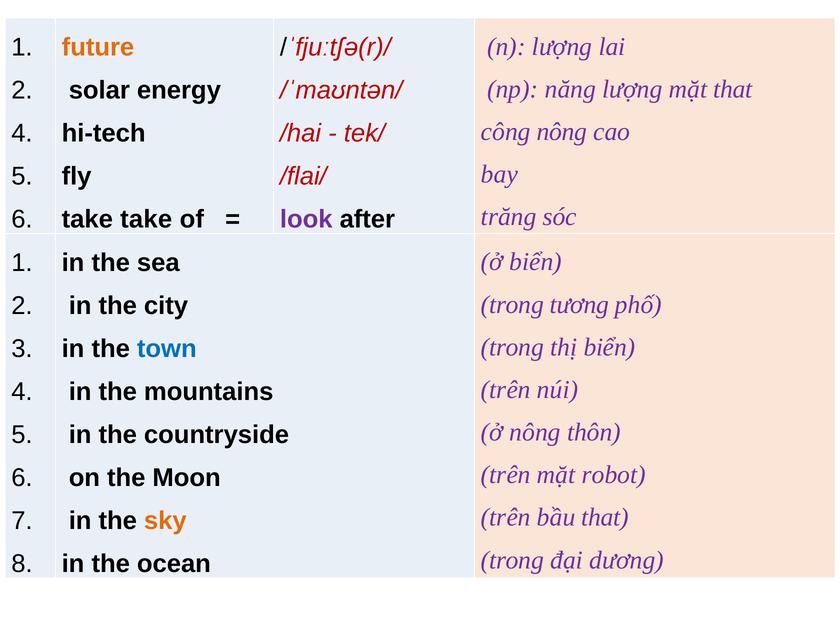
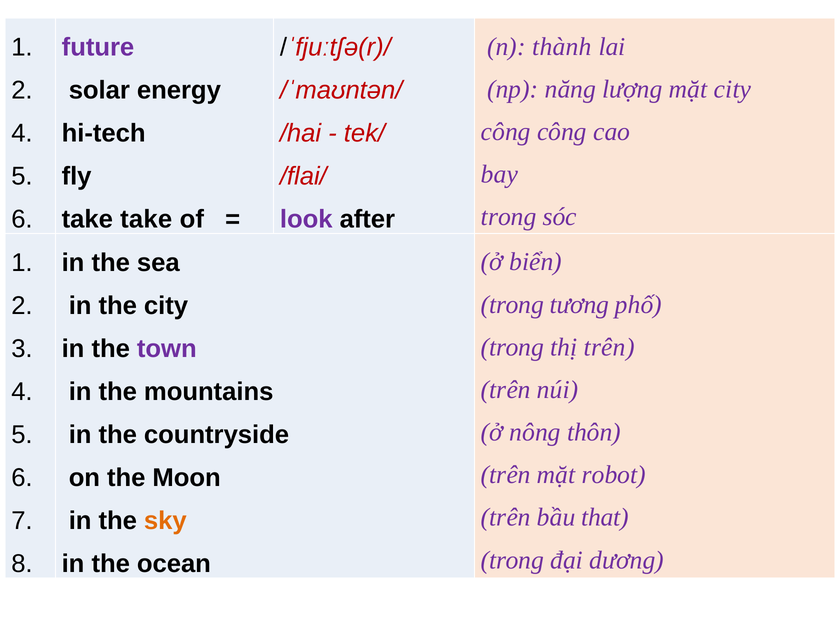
n lượng: lượng -> thành (562, 47)
future colour: orange -> purple (98, 47)
mặt that: that -> city (733, 89)
công nông: nông -> công (562, 132)
trăng: trăng -> trong (509, 217)
thị biển: biển -> trên (609, 347)
town colour: blue -> purple (167, 349)
